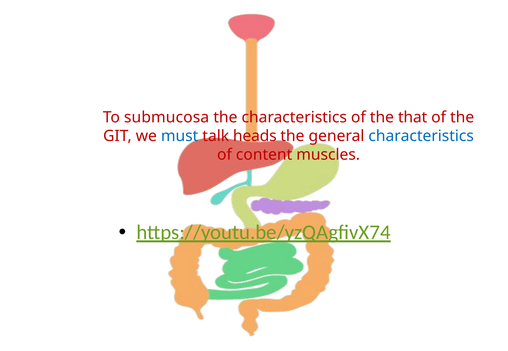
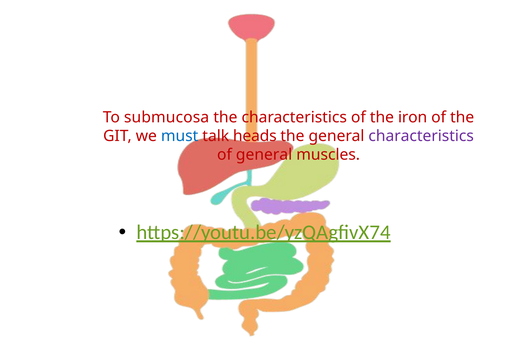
that: that -> iron (413, 118)
characteristics colour: blue -> purple (421, 136)
of content: content -> general (264, 155)
